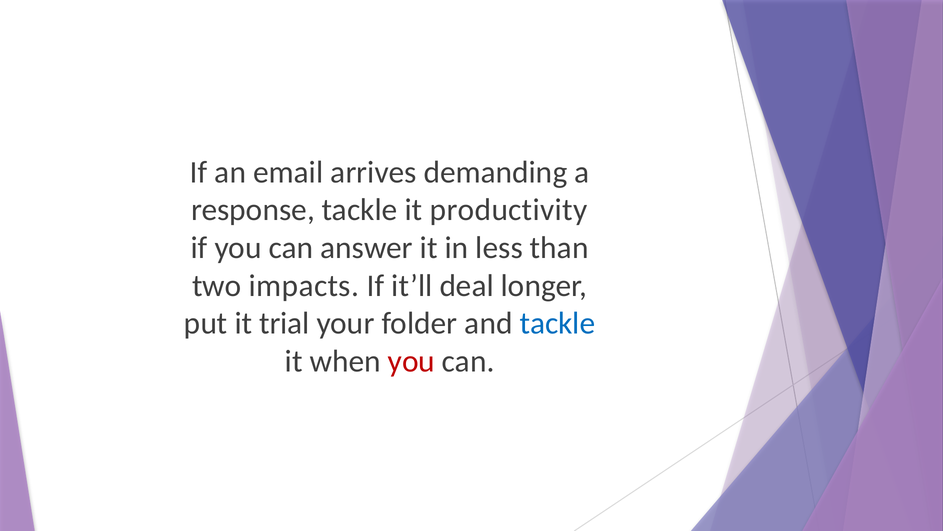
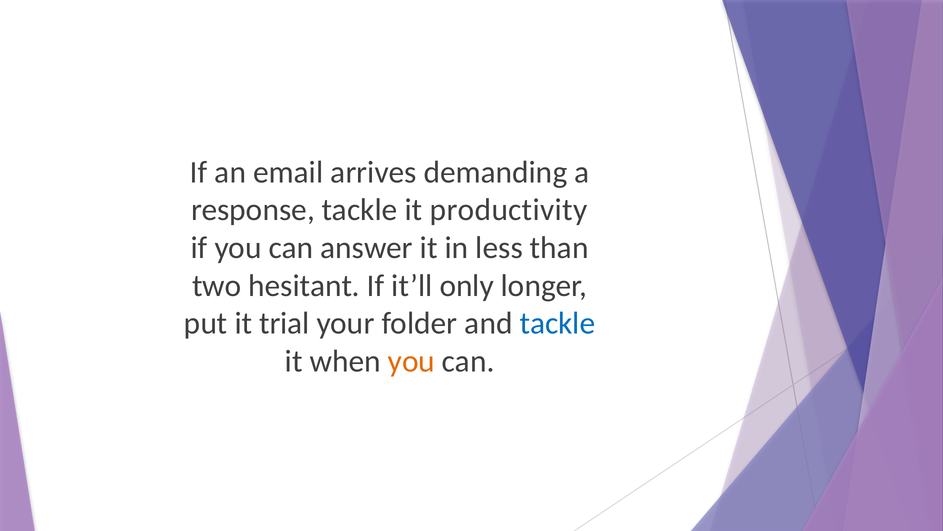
impacts: impacts -> hesitant (304, 285)
deal: deal -> only (467, 285)
you colour: red -> orange (411, 361)
